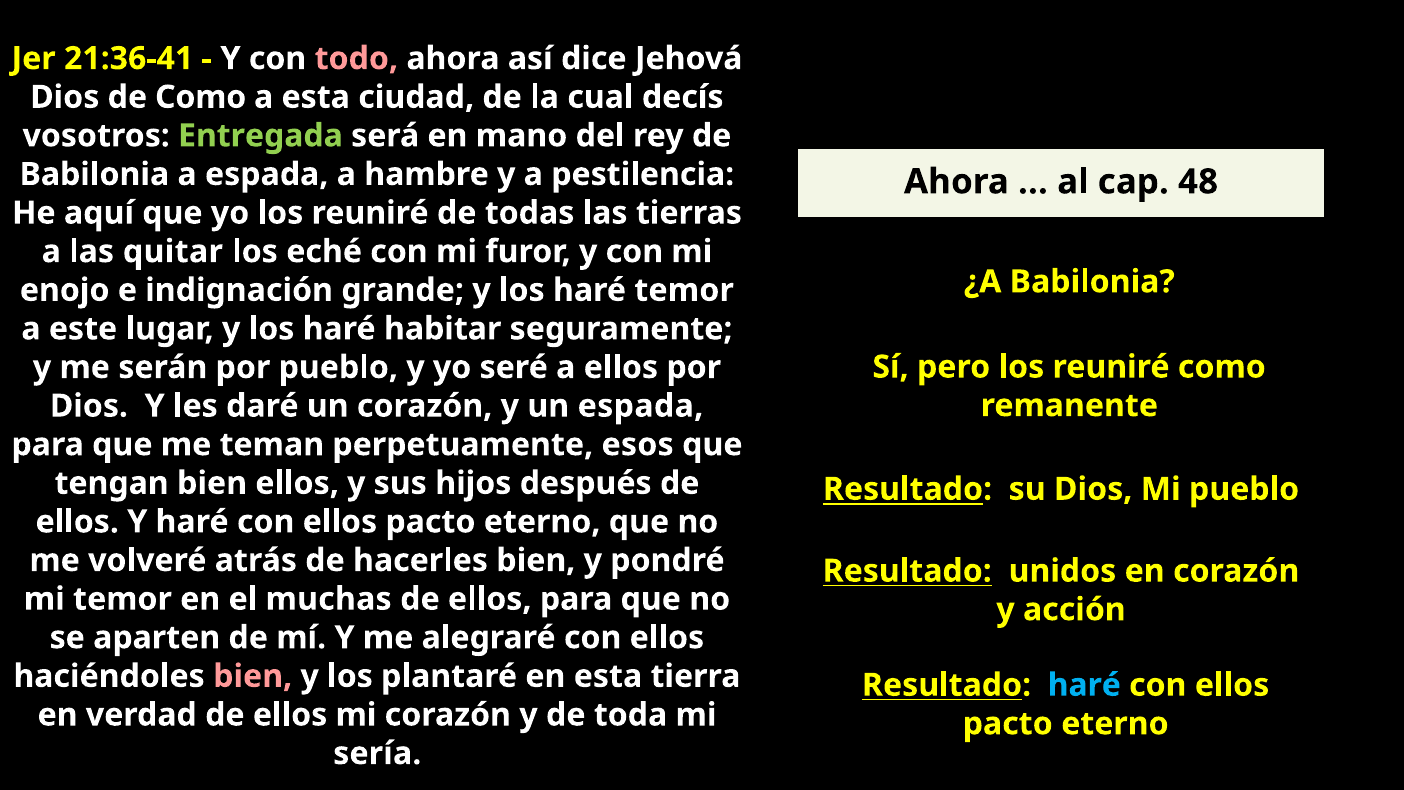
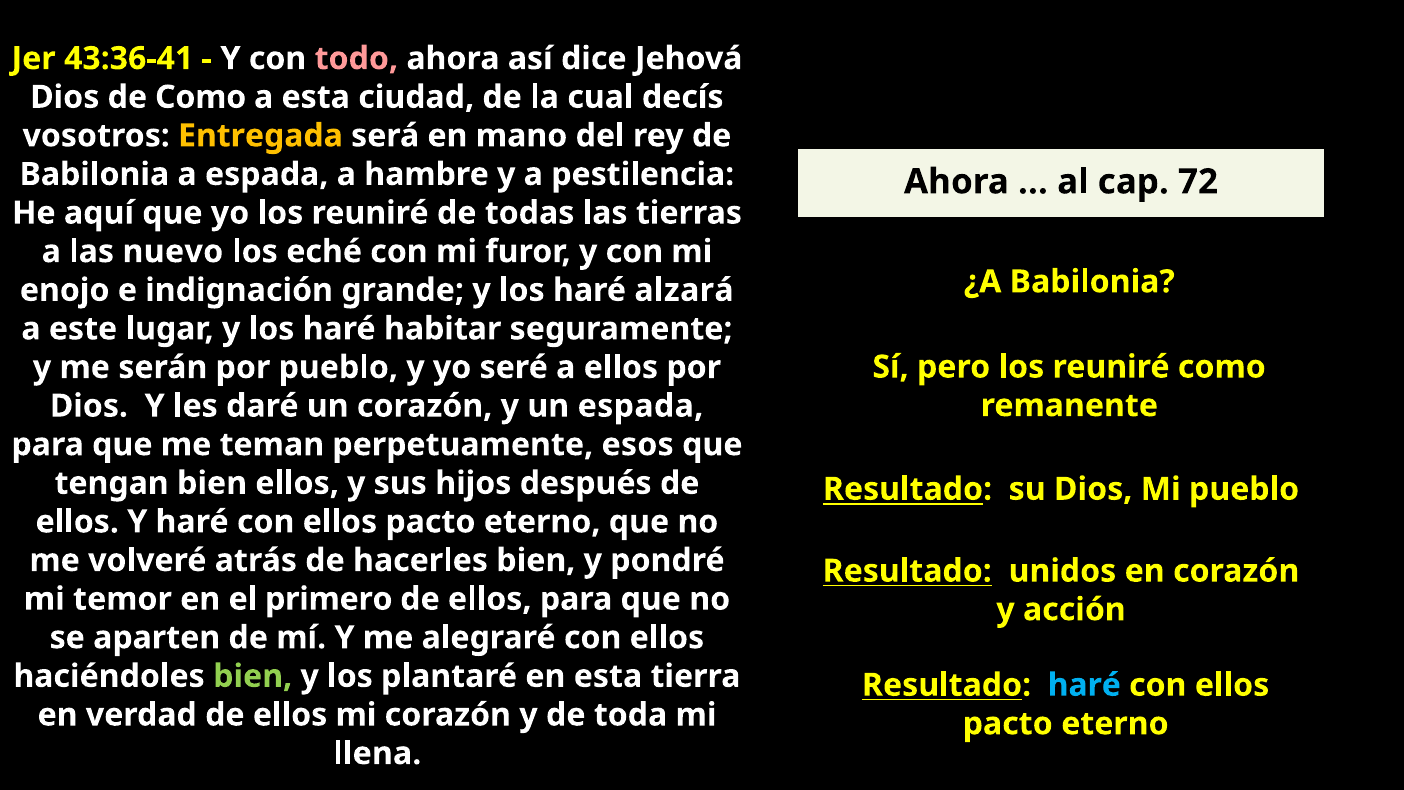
21:36-41: 21:36-41 -> 43:36-41 (129, 59)
Entregada colour: light green -> yellow (260, 136)
48: 48 -> 72 (1198, 182)
quitar: quitar -> nuevo (173, 252)
haré temor: temor -> alzará (684, 290)
muchas: muchas -> primero (329, 599)
bien colour: pink -> light green (253, 676)
sería: sería -> llena (377, 753)
